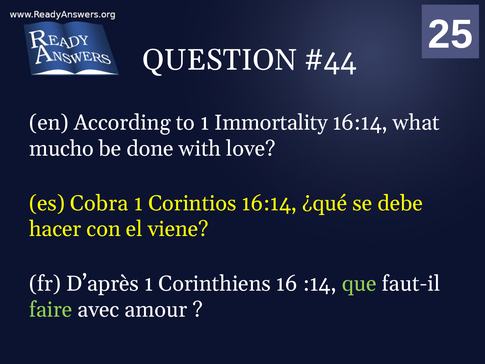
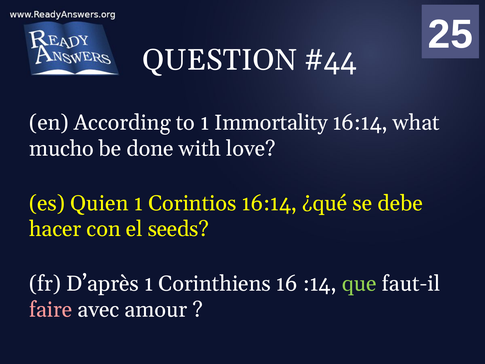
Cobra: Cobra -> Quien (99, 203)
viene: viene -> seeds (178, 229)
faire colour: light green -> pink (51, 309)
